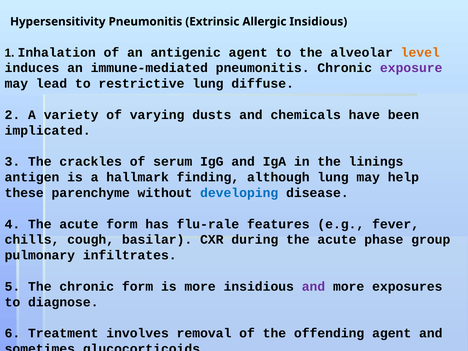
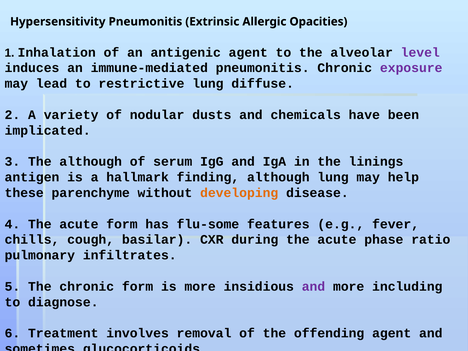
Allergic Insidious: Insidious -> Opacities (318, 22)
level colour: orange -> purple (420, 52)
varying: varying -> nodular (157, 115)
The crackles: crackles -> although (91, 162)
developing colour: blue -> orange (239, 193)
flu-rale: flu-rale -> flu-some (208, 224)
group: group -> ratio (431, 240)
exposures: exposures -> including (407, 286)
